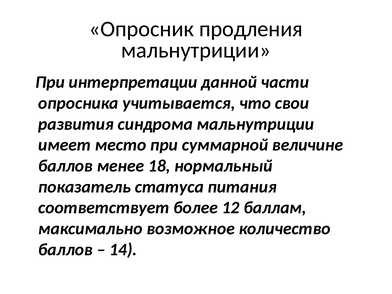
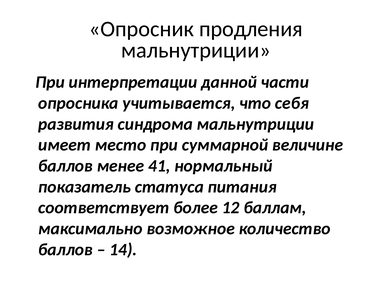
свои: свои -> себя (292, 103)
18: 18 -> 41 (159, 166)
